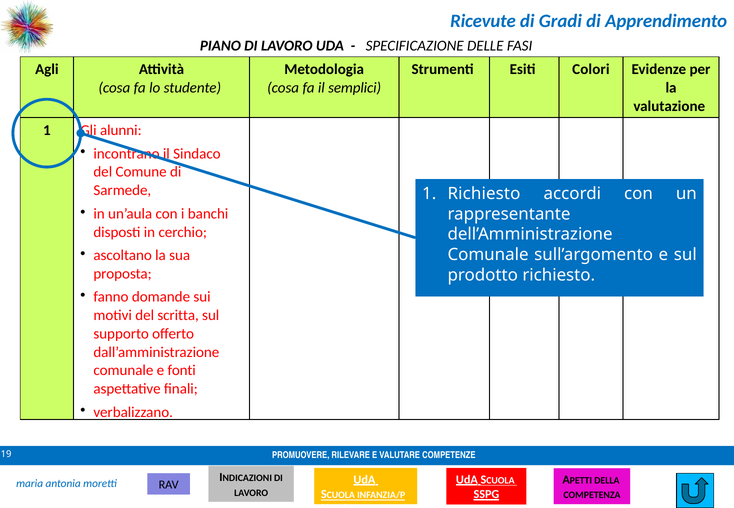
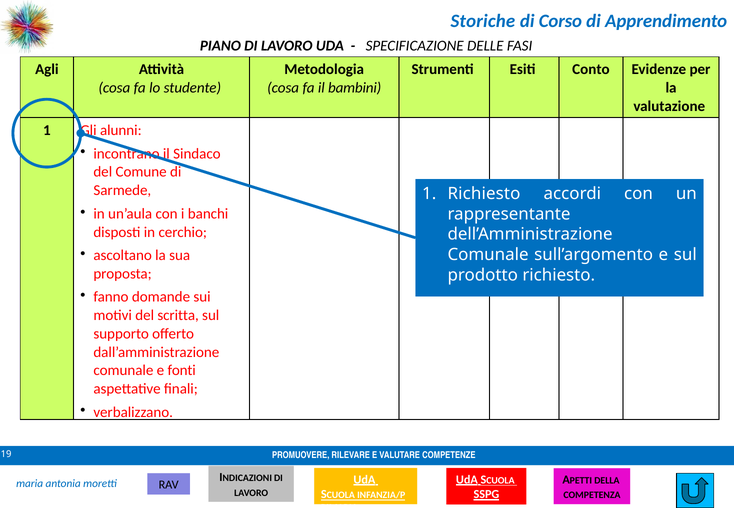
Ricevute: Ricevute -> Storiche (483, 21)
Gradi: Gradi -> Corso (560, 21)
Colori: Colori -> Conto (591, 69)
semplici: semplici -> bambini (355, 88)
